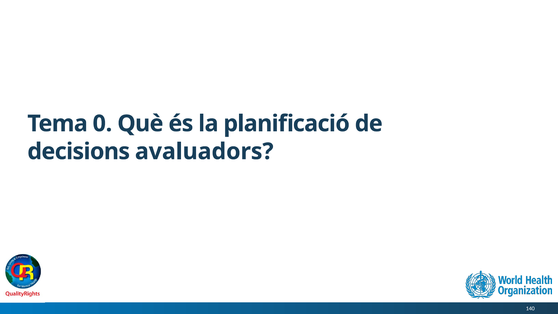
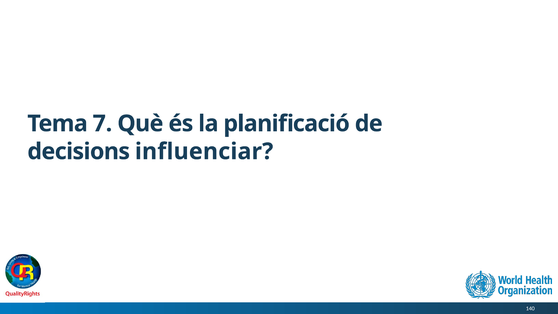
0: 0 -> 7 (102, 124)
avaluadors: avaluadors -> influenciar (204, 151)
